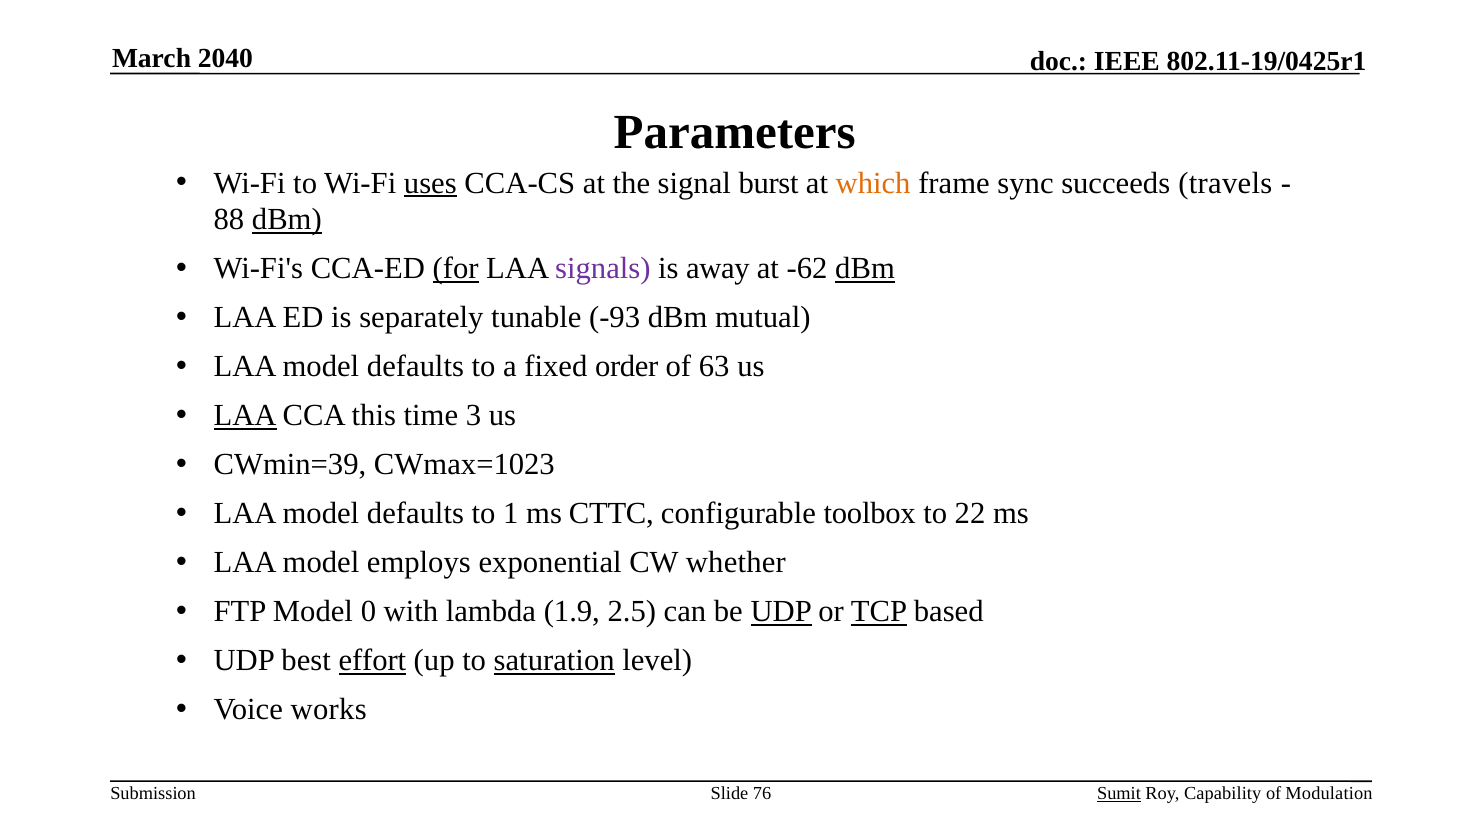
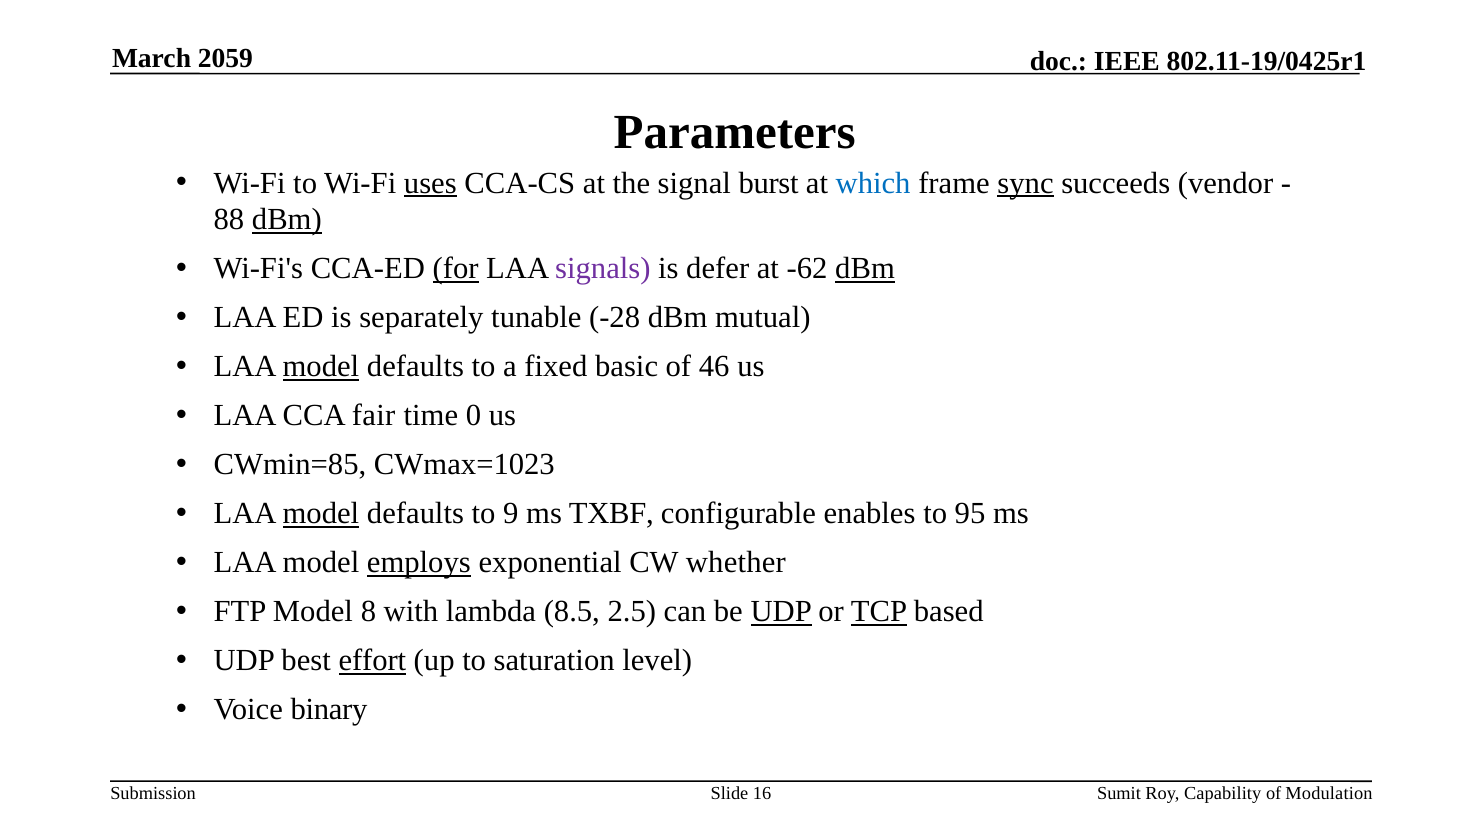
2040: 2040 -> 2059 (225, 58)
which colour: orange -> blue (873, 183)
sync underline: none -> present (1026, 183)
travels: travels -> vendor (1226, 183)
away: away -> defer (718, 269)
-93: -93 -> -28 (615, 318)
model underline: none -> present (321, 367)
order: order -> basic (627, 367)
63: 63 -> 46 (714, 367)
LAA underline: present -> none (245, 416)
this: this -> fair (374, 416)
3: 3 -> 0 (473, 416)
CWmin=39: CWmin=39 -> CWmin=85 (290, 465)
model underline: none -> present (321, 514)
1: 1 -> 9 (511, 514)
CTTC: CTTC -> TXBF (611, 514)
toolbox: toolbox -> enables (870, 514)
22: 22 -> 95 (970, 514)
employs underline: none -> present (419, 563)
0: 0 -> 8 (368, 612)
1.9: 1.9 -> 8.5 (572, 612)
saturation underline: present -> none (554, 661)
works: works -> binary (329, 710)
76: 76 -> 16 (762, 793)
Sumit underline: present -> none (1119, 793)
